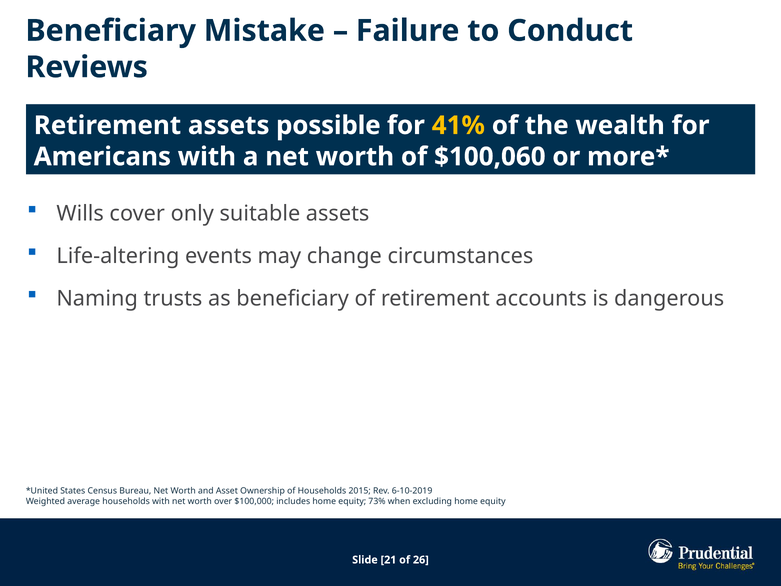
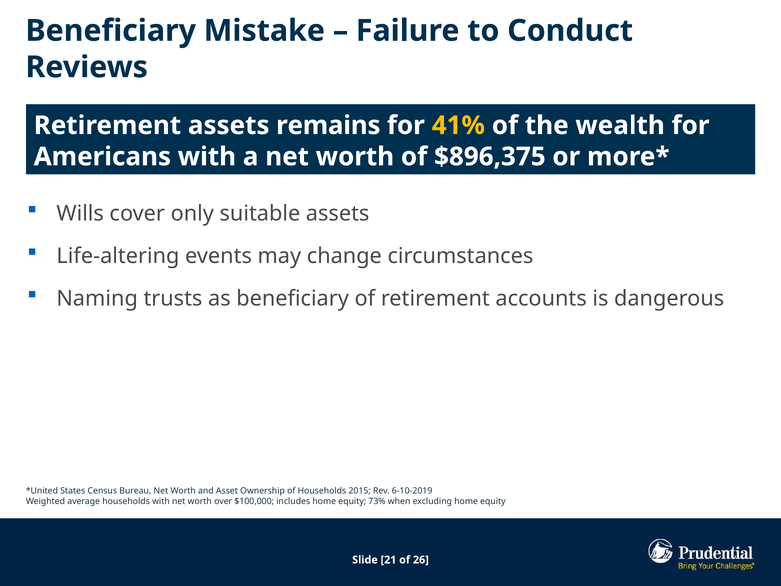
possible: possible -> remains (328, 125)
$100,060: $100,060 -> $896,375 (490, 157)
